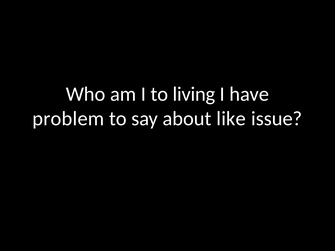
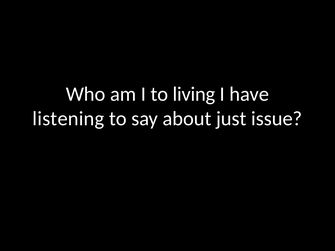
problem: problem -> listening (68, 119)
like: like -> just (231, 119)
